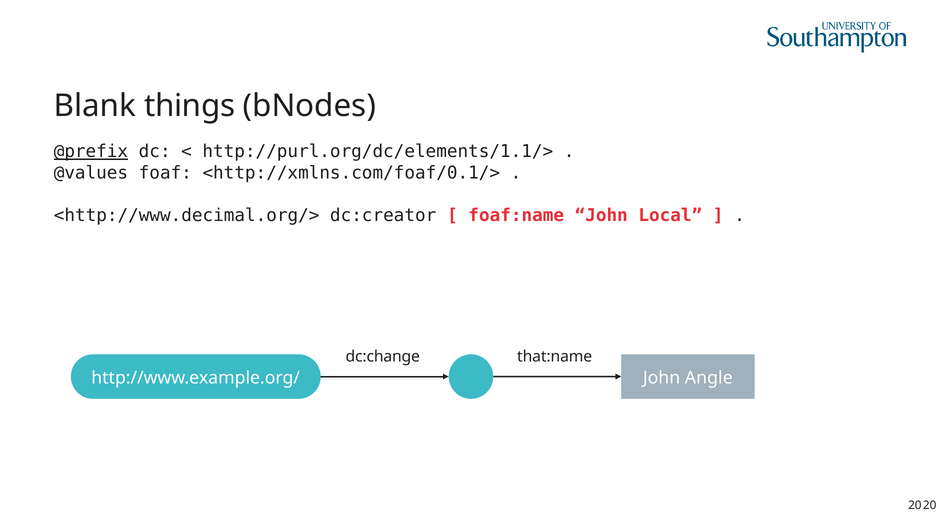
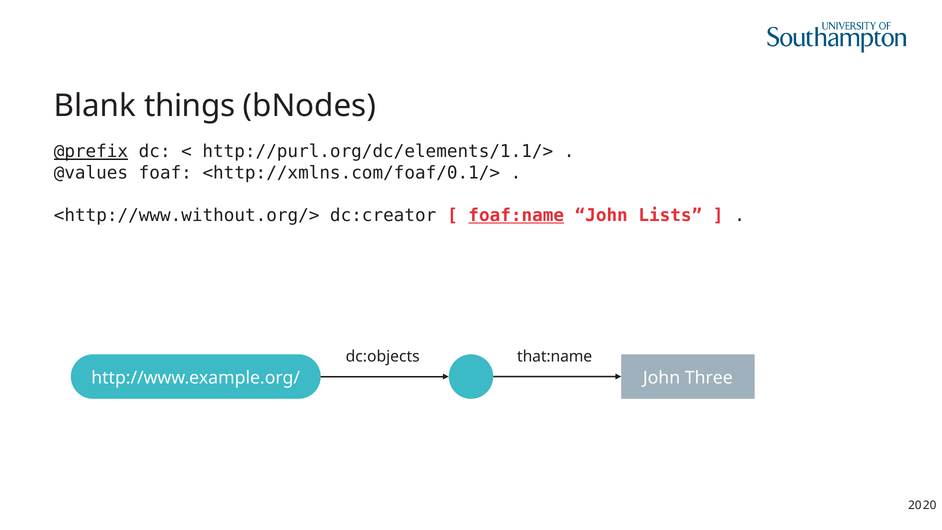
<http://www.decimal.org/>: <http://www.decimal.org/> -> <http://www.without.org/> (187, 215)
foaf:name underline: none -> present (516, 215)
Local: Local -> Lists (670, 215)
dc:change: dc:change -> dc:objects (383, 357)
Angle: Angle -> Three (709, 378)
